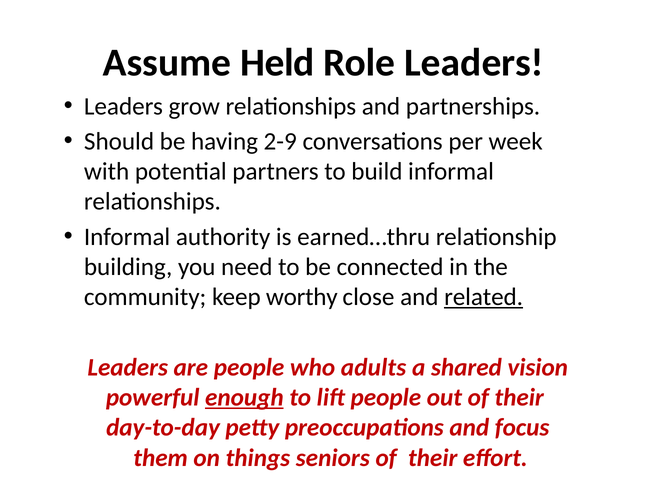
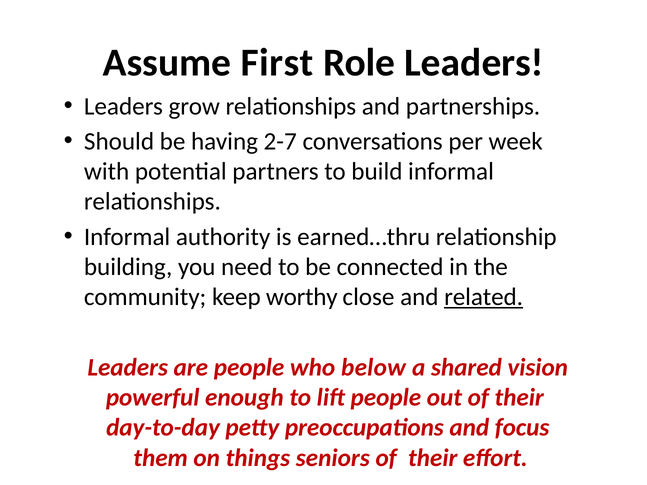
Held: Held -> First (277, 63)
2-9: 2-9 -> 2-7 (280, 141)
adults: adults -> below (374, 368)
enough underline: present -> none (244, 398)
